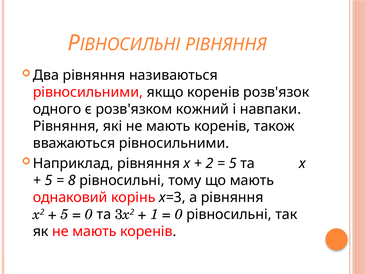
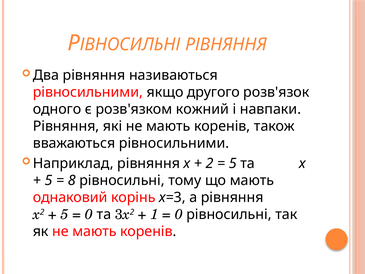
якщо коренів: коренів -> другого (213, 92)
